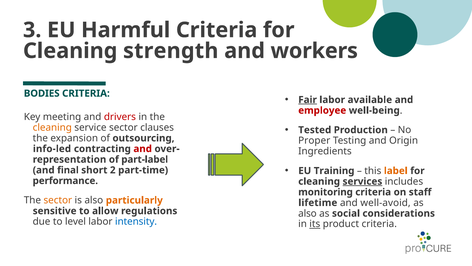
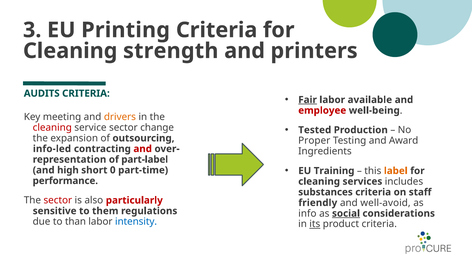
Harmful: Harmful -> Printing (126, 30)
workers: workers -> printers (314, 51)
BODIES: BODIES -> AUDITS (42, 93)
drivers colour: red -> orange (120, 117)
cleaning colour: orange -> red (52, 127)
clauses: clauses -> change (157, 127)
Origin: Origin -> Award (404, 140)
final: final -> high (68, 170)
2: 2 -> 0 (113, 170)
services underline: present -> none (362, 181)
monitoring: monitoring -> substances (325, 192)
sector colour: orange -> red (58, 200)
particularly colour: orange -> red (134, 200)
lifetime: lifetime -> friendly (318, 202)
allow: allow -> them (105, 211)
also: also -> info (307, 213)
social underline: none -> present (346, 213)
level: level -> than (75, 221)
